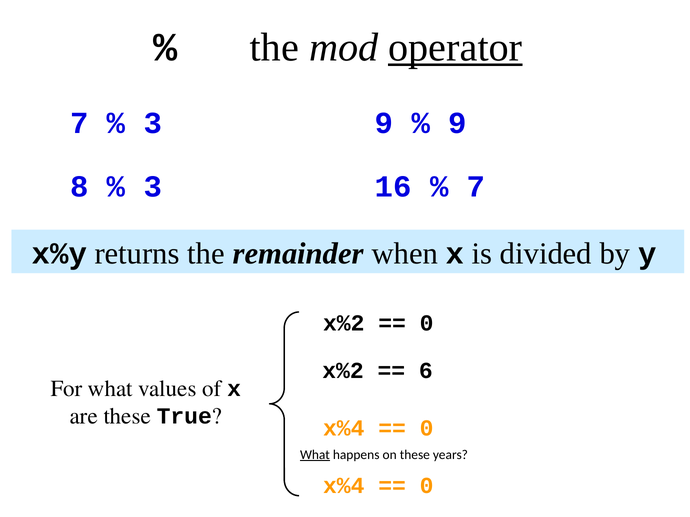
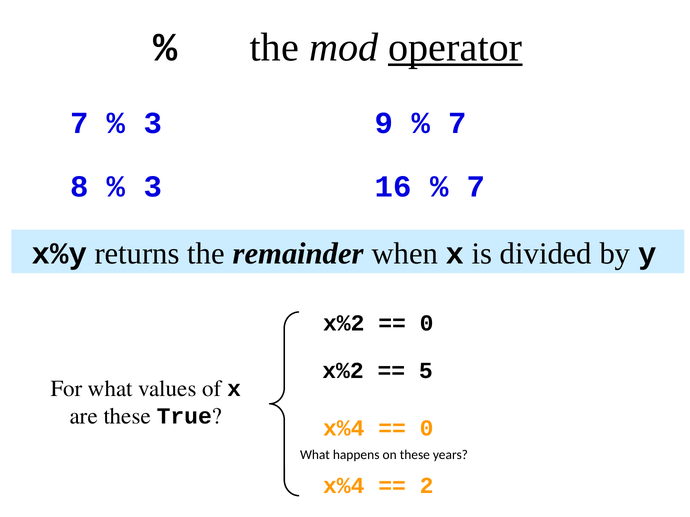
9: 9 -> 7 (458, 123)
6: 6 -> 5 (426, 371)
What underline: present -> none (315, 455)
0: 0 -> 2 (427, 486)
